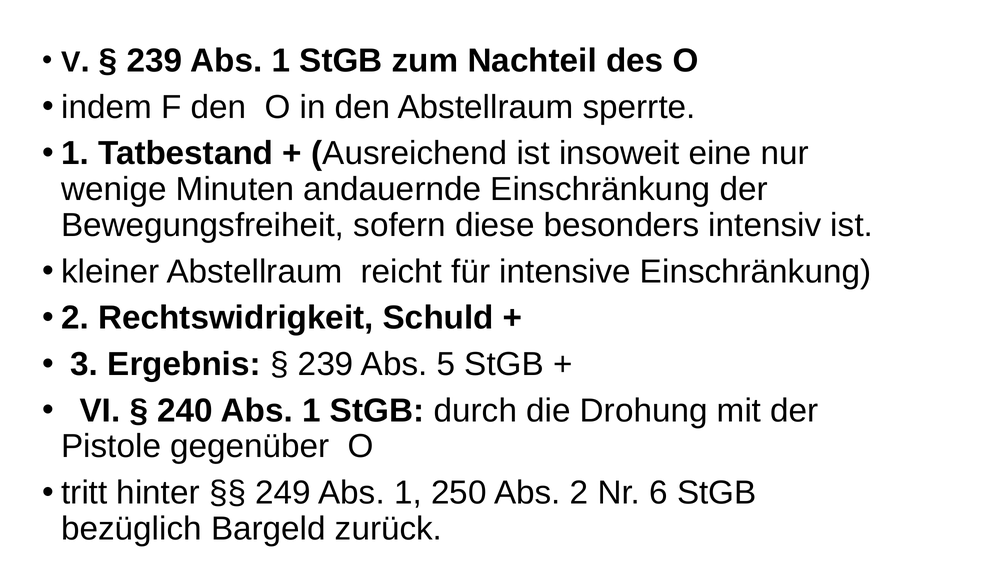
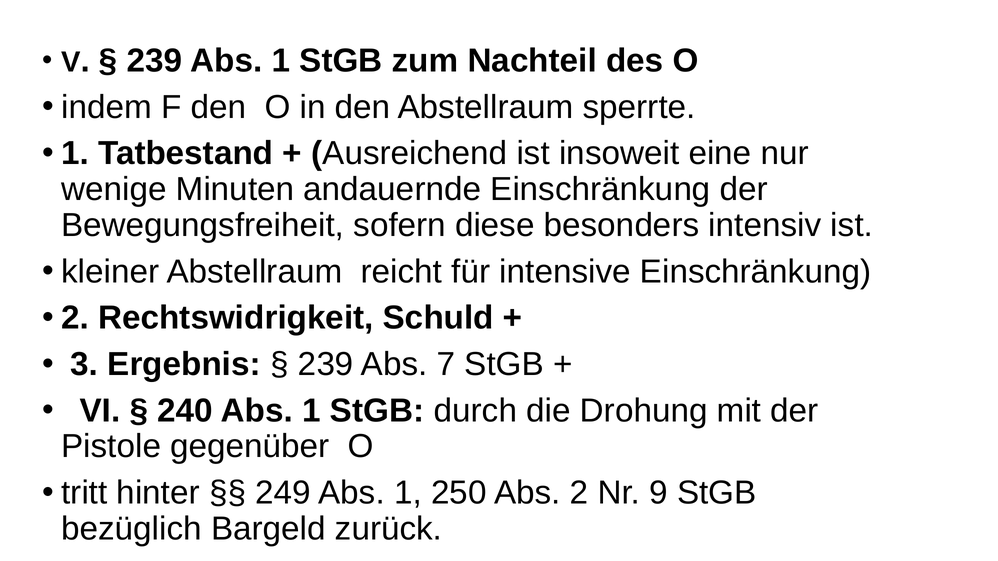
5: 5 -> 7 (446, 365)
6: 6 -> 9 (659, 493)
